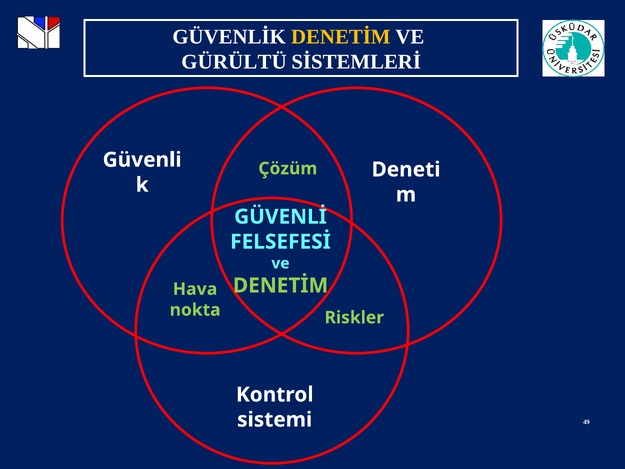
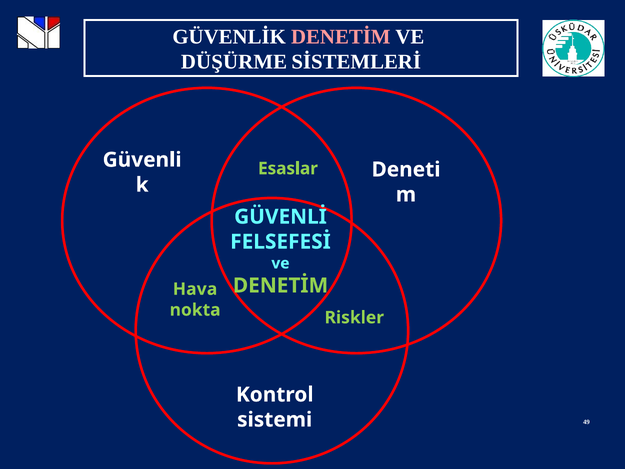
DENETİM colour: yellow -> pink (341, 37)
GÜRÜLTÜ: GÜRÜLTÜ -> DÜŞÜRME (234, 62)
Çözüm: Çözüm -> Esaslar (288, 168)
